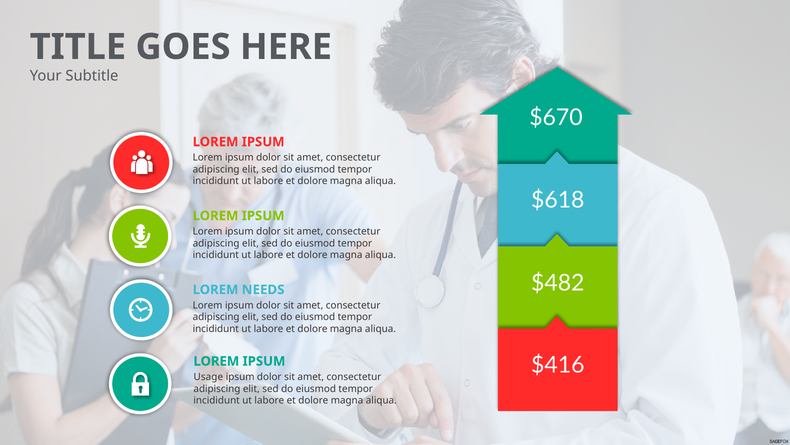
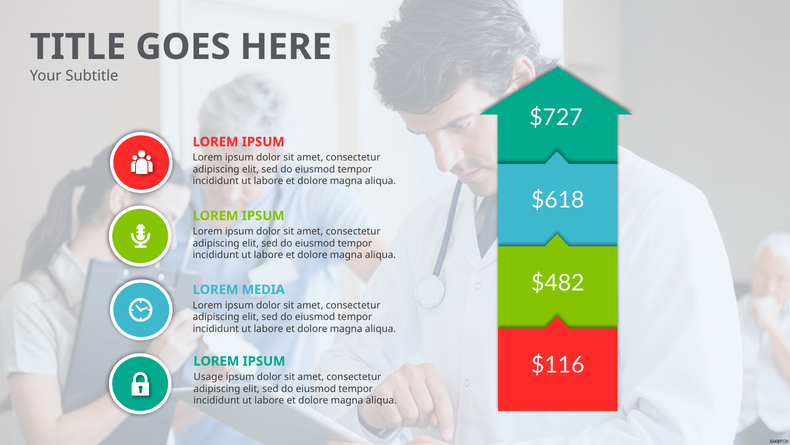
$670: $670 -> $727 (556, 118)
NEEDS: NEEDS -> MEDIA (263, 289)
$416: $416 -> $116 (558, 365)
